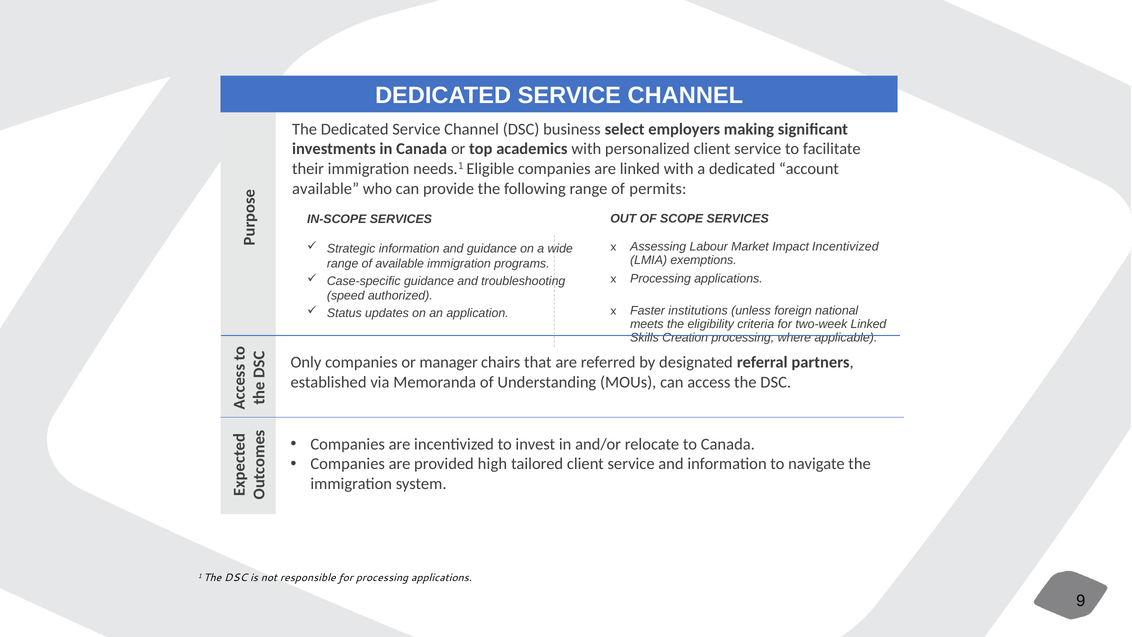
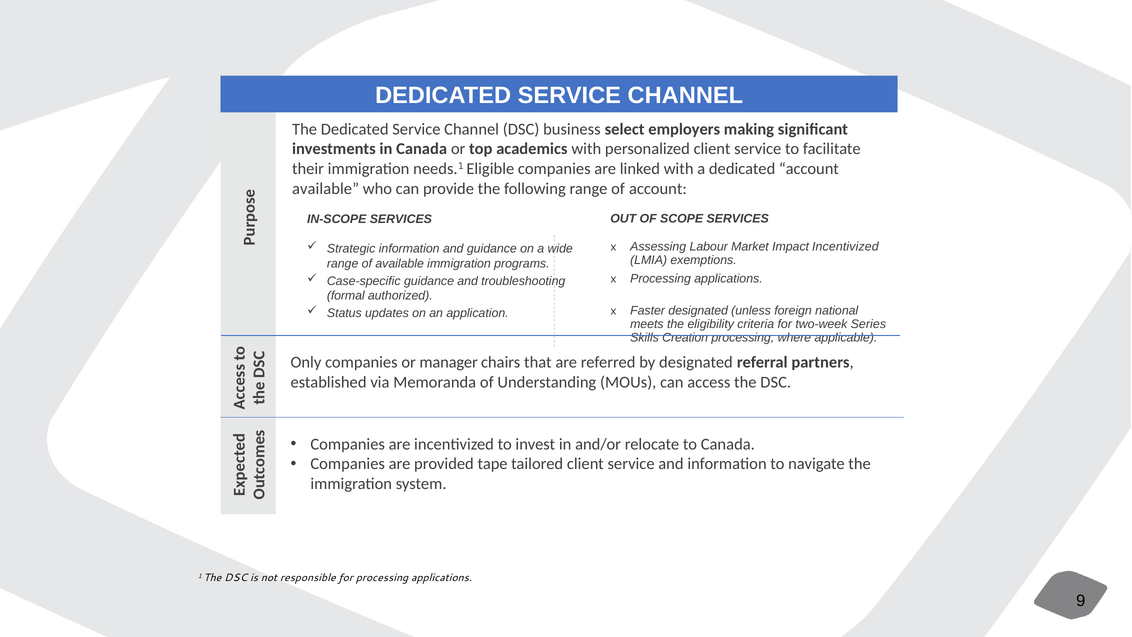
of permits: permits -> account (658, 189)
speed: speed -> formal (346, 296)
Faster institutions: institutions -> designated (698, 311)
two-week Linked: Linked -> Series (868, 324)
high: high -> tape (493, 464)
